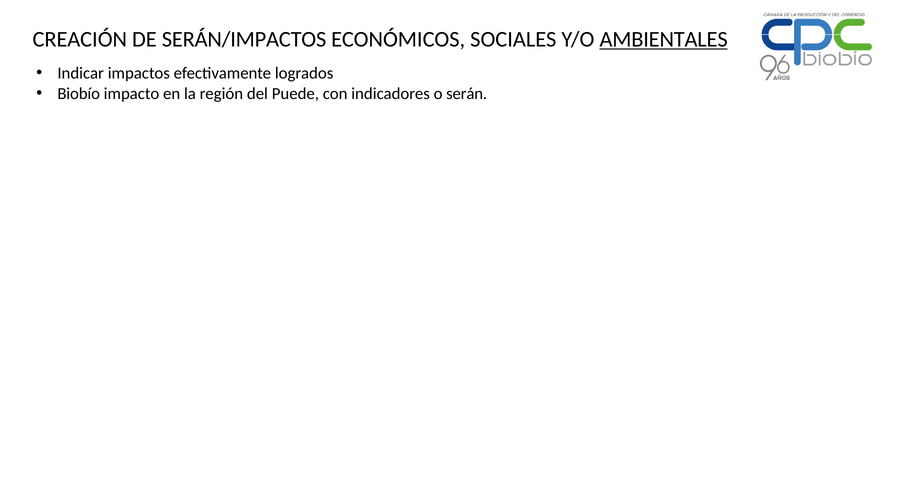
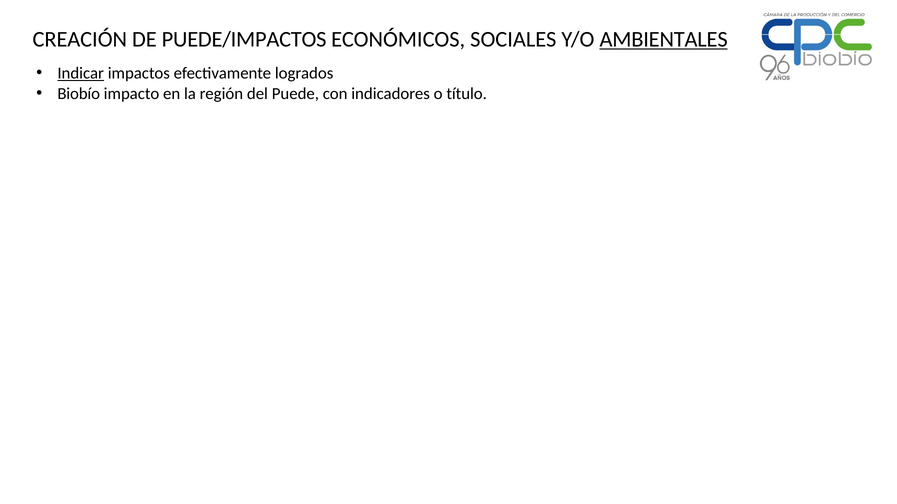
SERÁN/IMPACTOS: SERÁN/IMPACTOS -> PUEDE/IMPACTOS (244, 39)
Indicar underline: none -> present (81, 73)
serán: serán -> título (467, 94)
